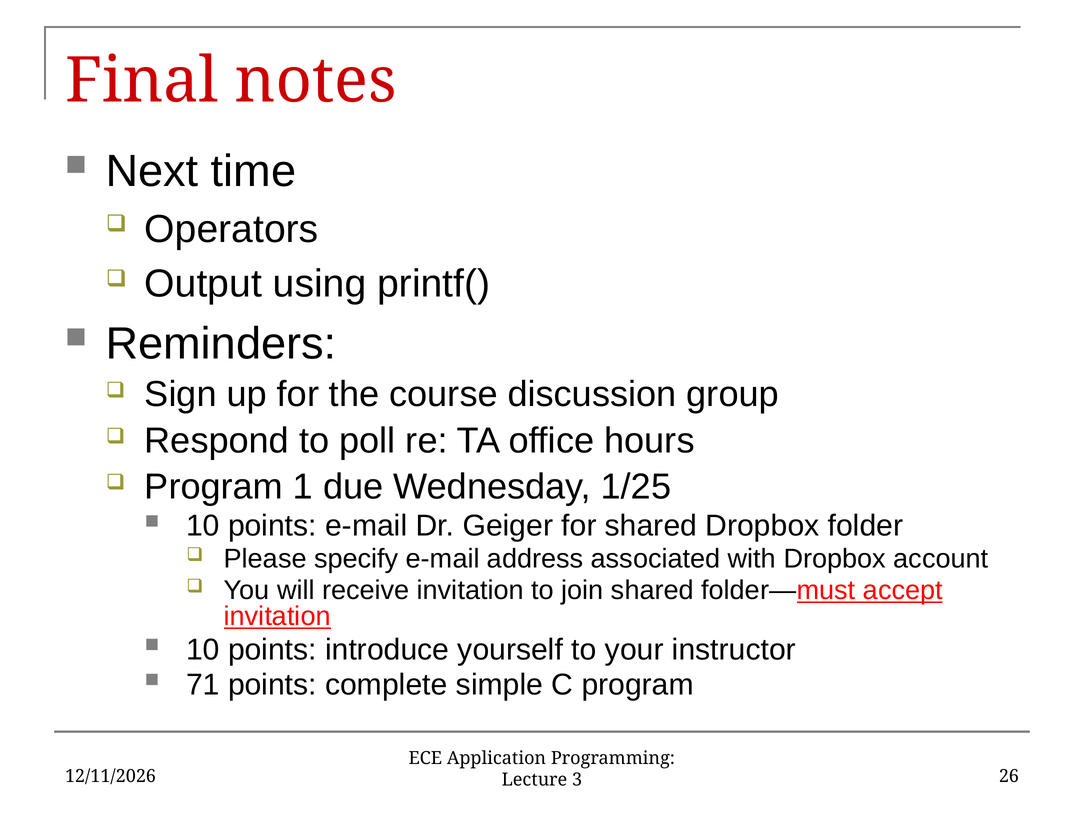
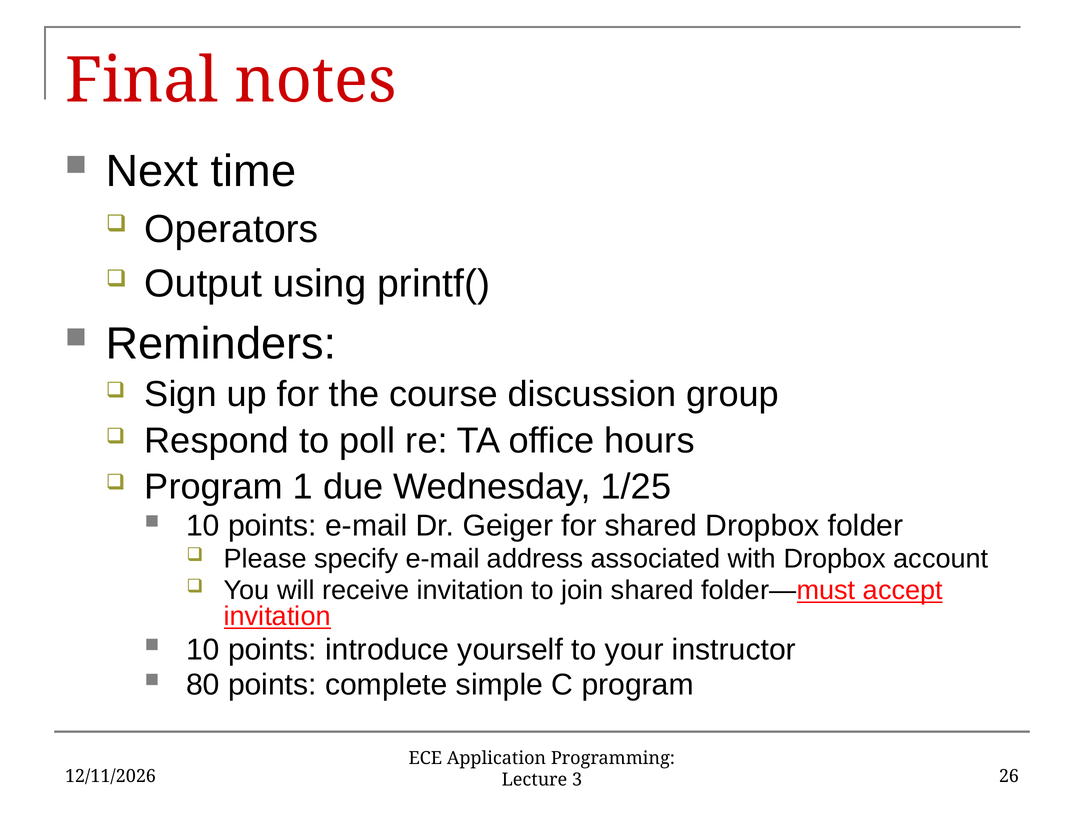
71: 71 -> 80 (203, 685)
